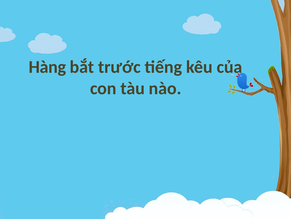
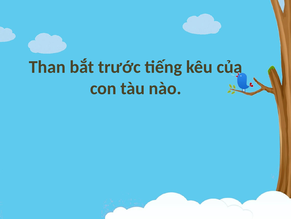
Hàng: Hàng -> Than (47, 67)
